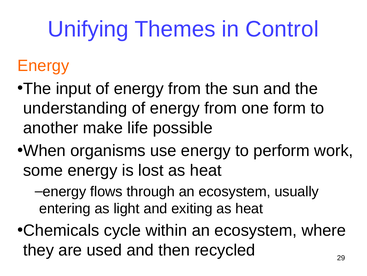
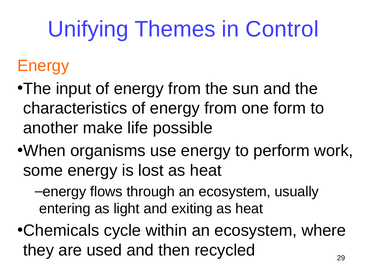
understanding: understanding -> characteristics (75, 108)
